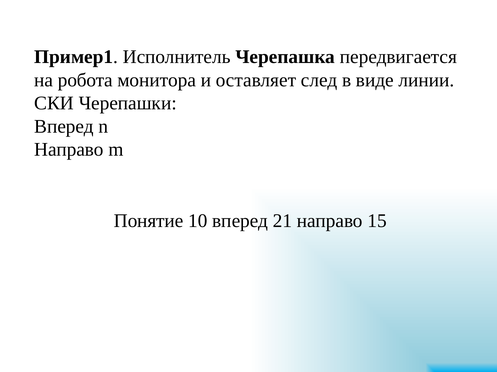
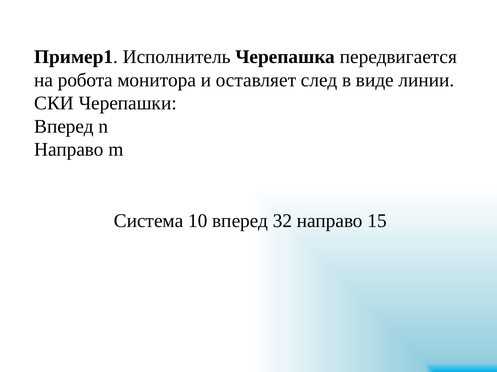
Понятие: Понятие -> Система (149, 221)
21: 21 -> 32 (282, 221)
